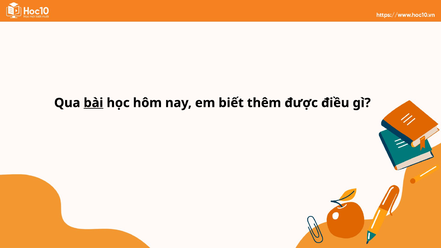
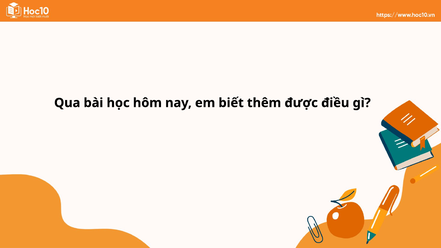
bài underline: present -> none (93, 103)
